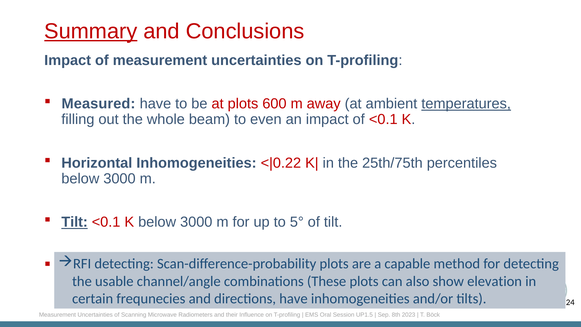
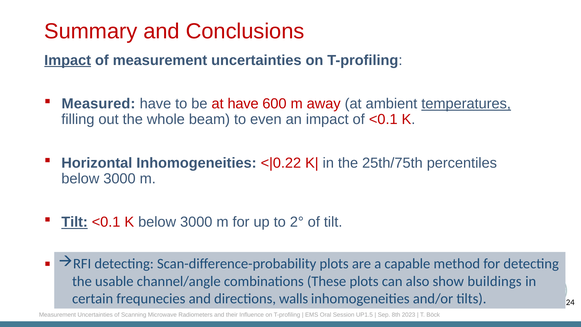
Summary underline: present -> none (91, 31)
Impact underline: none -> present (68, 60)
at plots: plots -> have (243, 104)
5°: 5° -> 2° (297, 222)
elevation: elevation -> buildings (495, 281)
directions have: have -> walls (294, 299)
